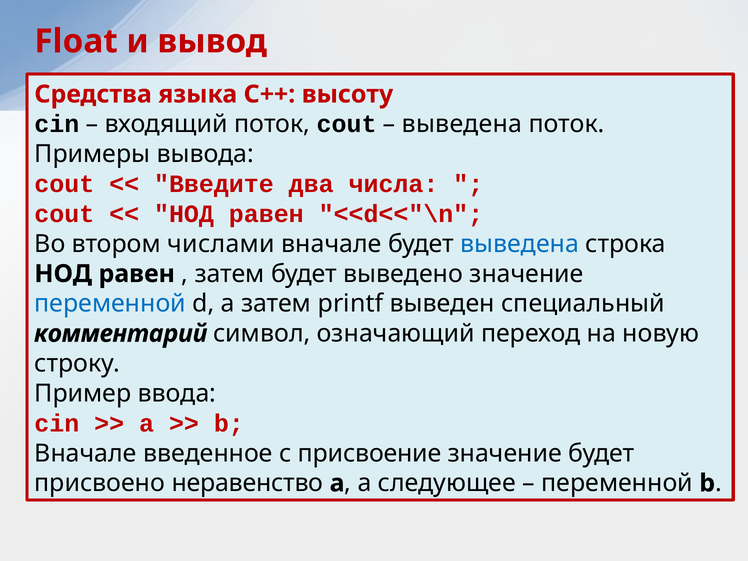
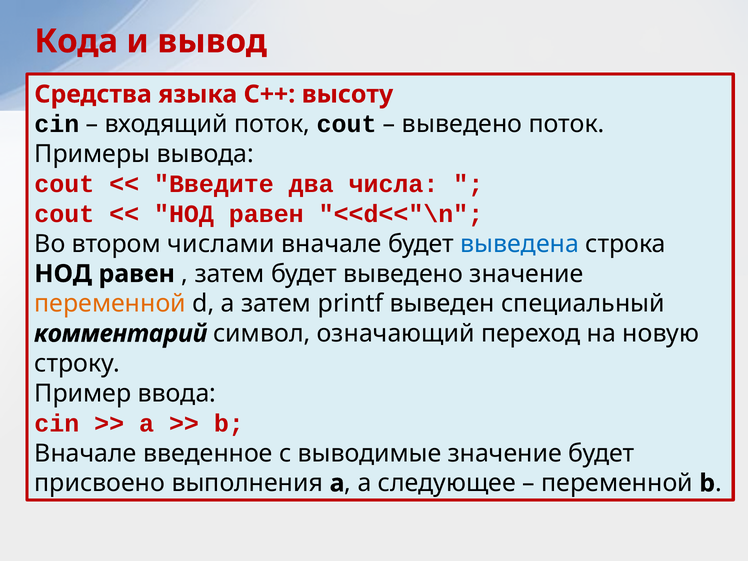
Float: Float -> Кода (76, 41)
выведена: выведена -> выведено (462, 124)
переменной colour: blue -> orange (110, 304)
присвоение: присвоение -> выводимые (370, 453)
неравенство: неравенство -> выполнения (247, 483)
